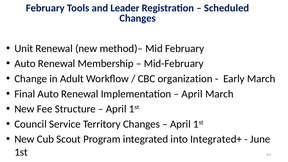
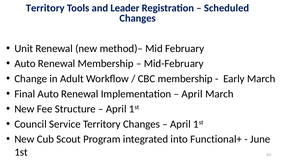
February: February -> Territory (45, 8)
CBC organization: organization -> membership (185, 79)
Integrated+: Integrated+ -> Functional+ (216, 139)
